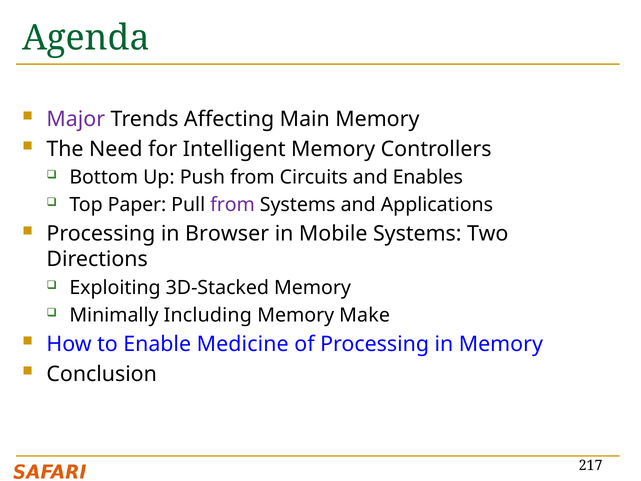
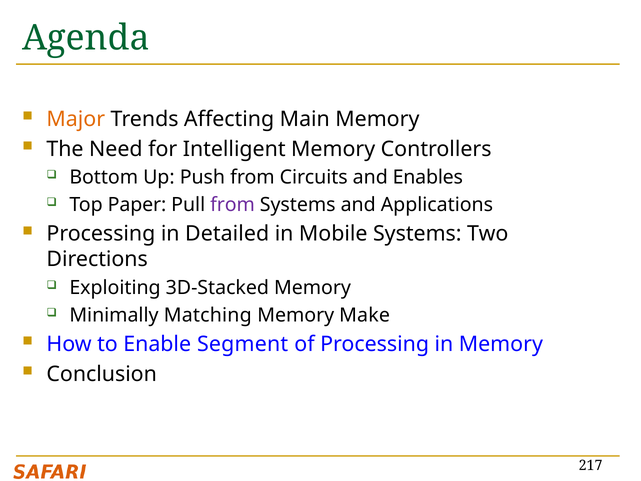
Major colour: purple -> orange (76, 119)
Browser: Browser -> Detailed (227, 234)
Including: Including -> Matching (208, 315)
Medicine: Medicine -> Segment (243, 344)
